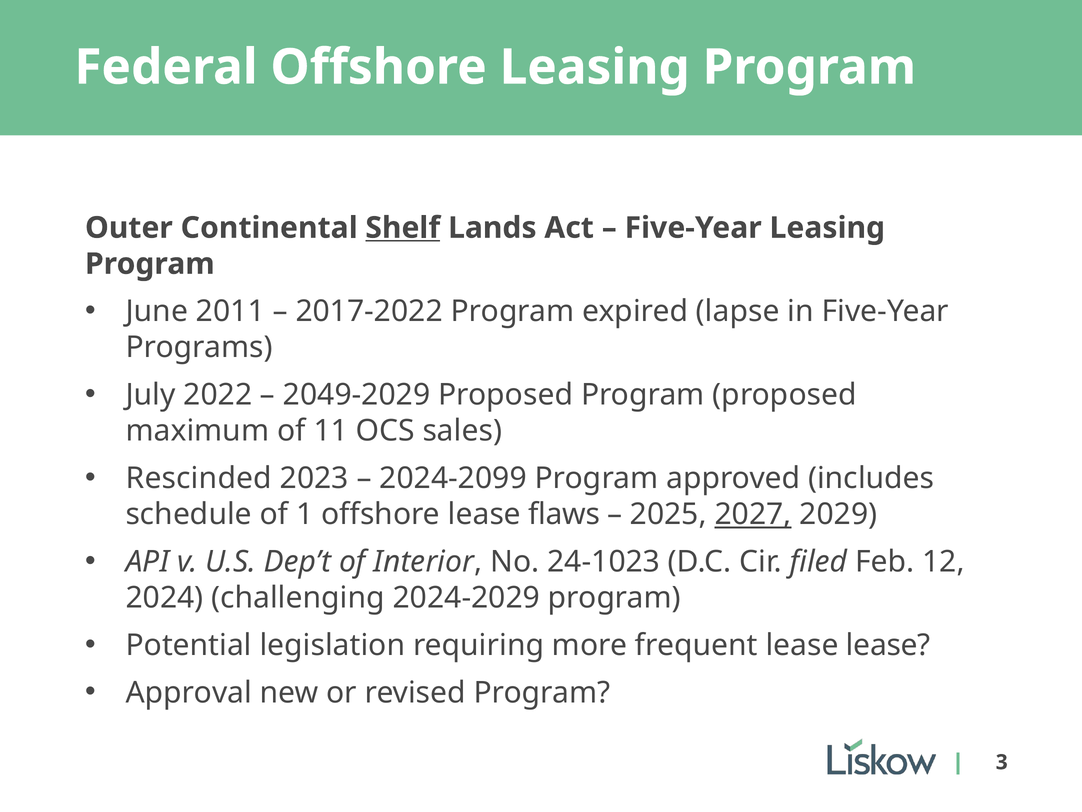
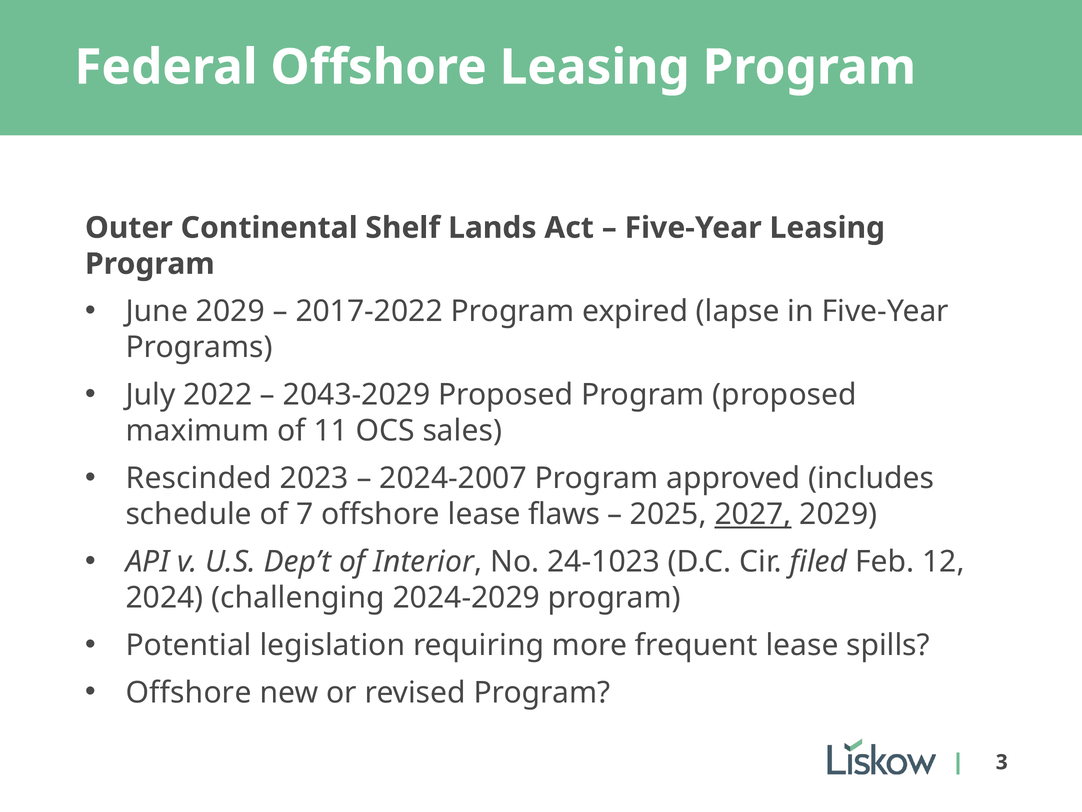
Shelf underline: present -> none (403, 228)
June 2011: 2011 -> 2029 (230, 311)
2049-2029: 2049-2029 -> 2043-2029 (357, 395)
2024-2099: 2024-2099 -> 2024-2007 (453, 478)
1: 1 -> 7 (305, 514)
lease lease: lease -> spills (888, 645)
Approval: Approval -> Offshore (189, 692)
